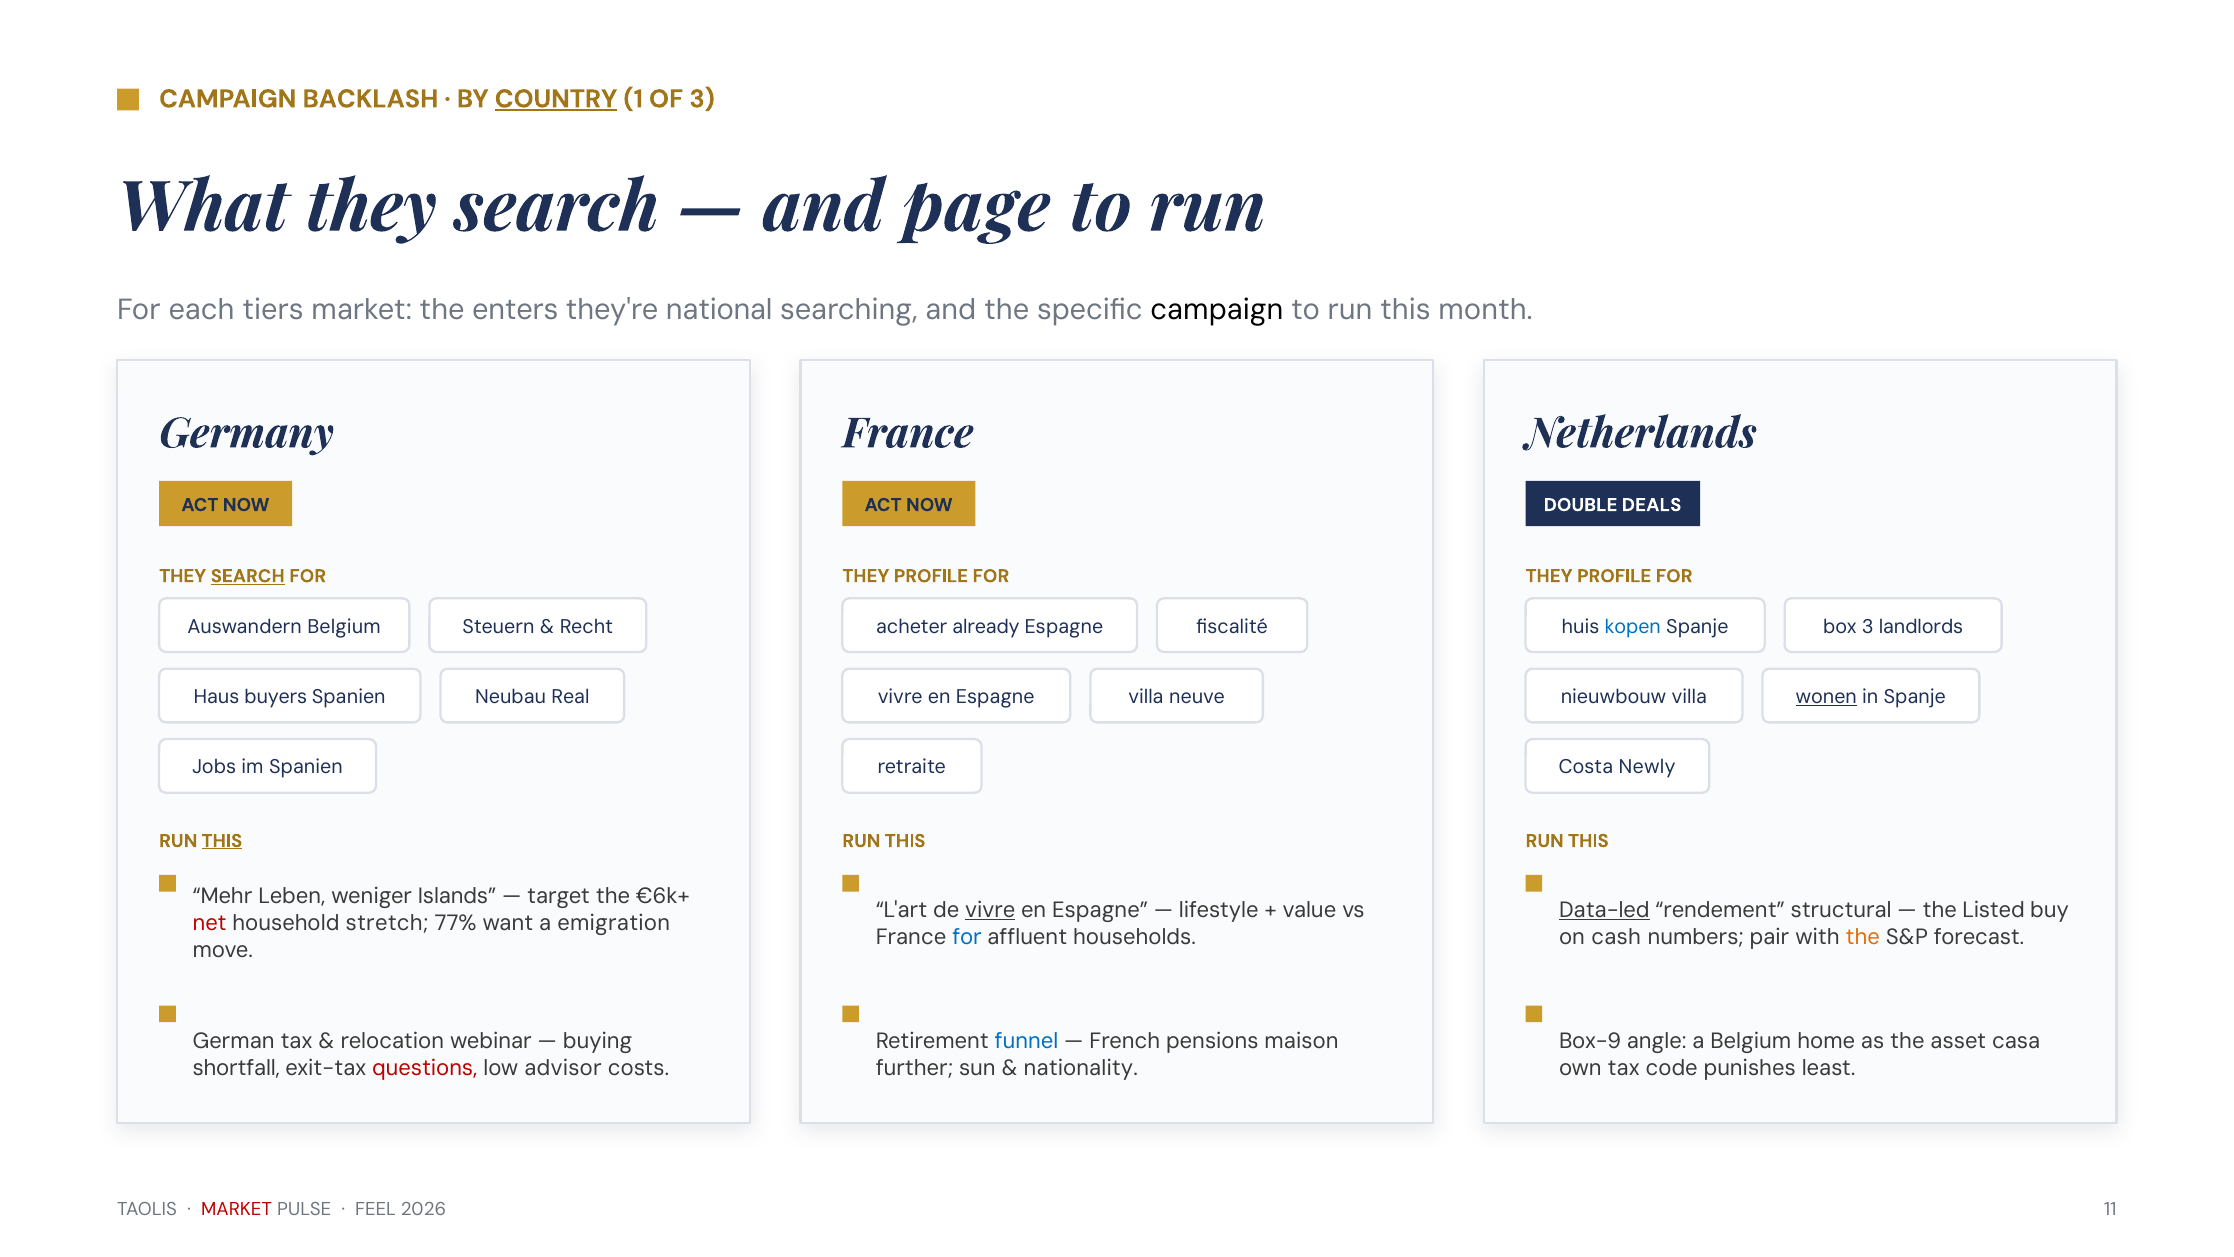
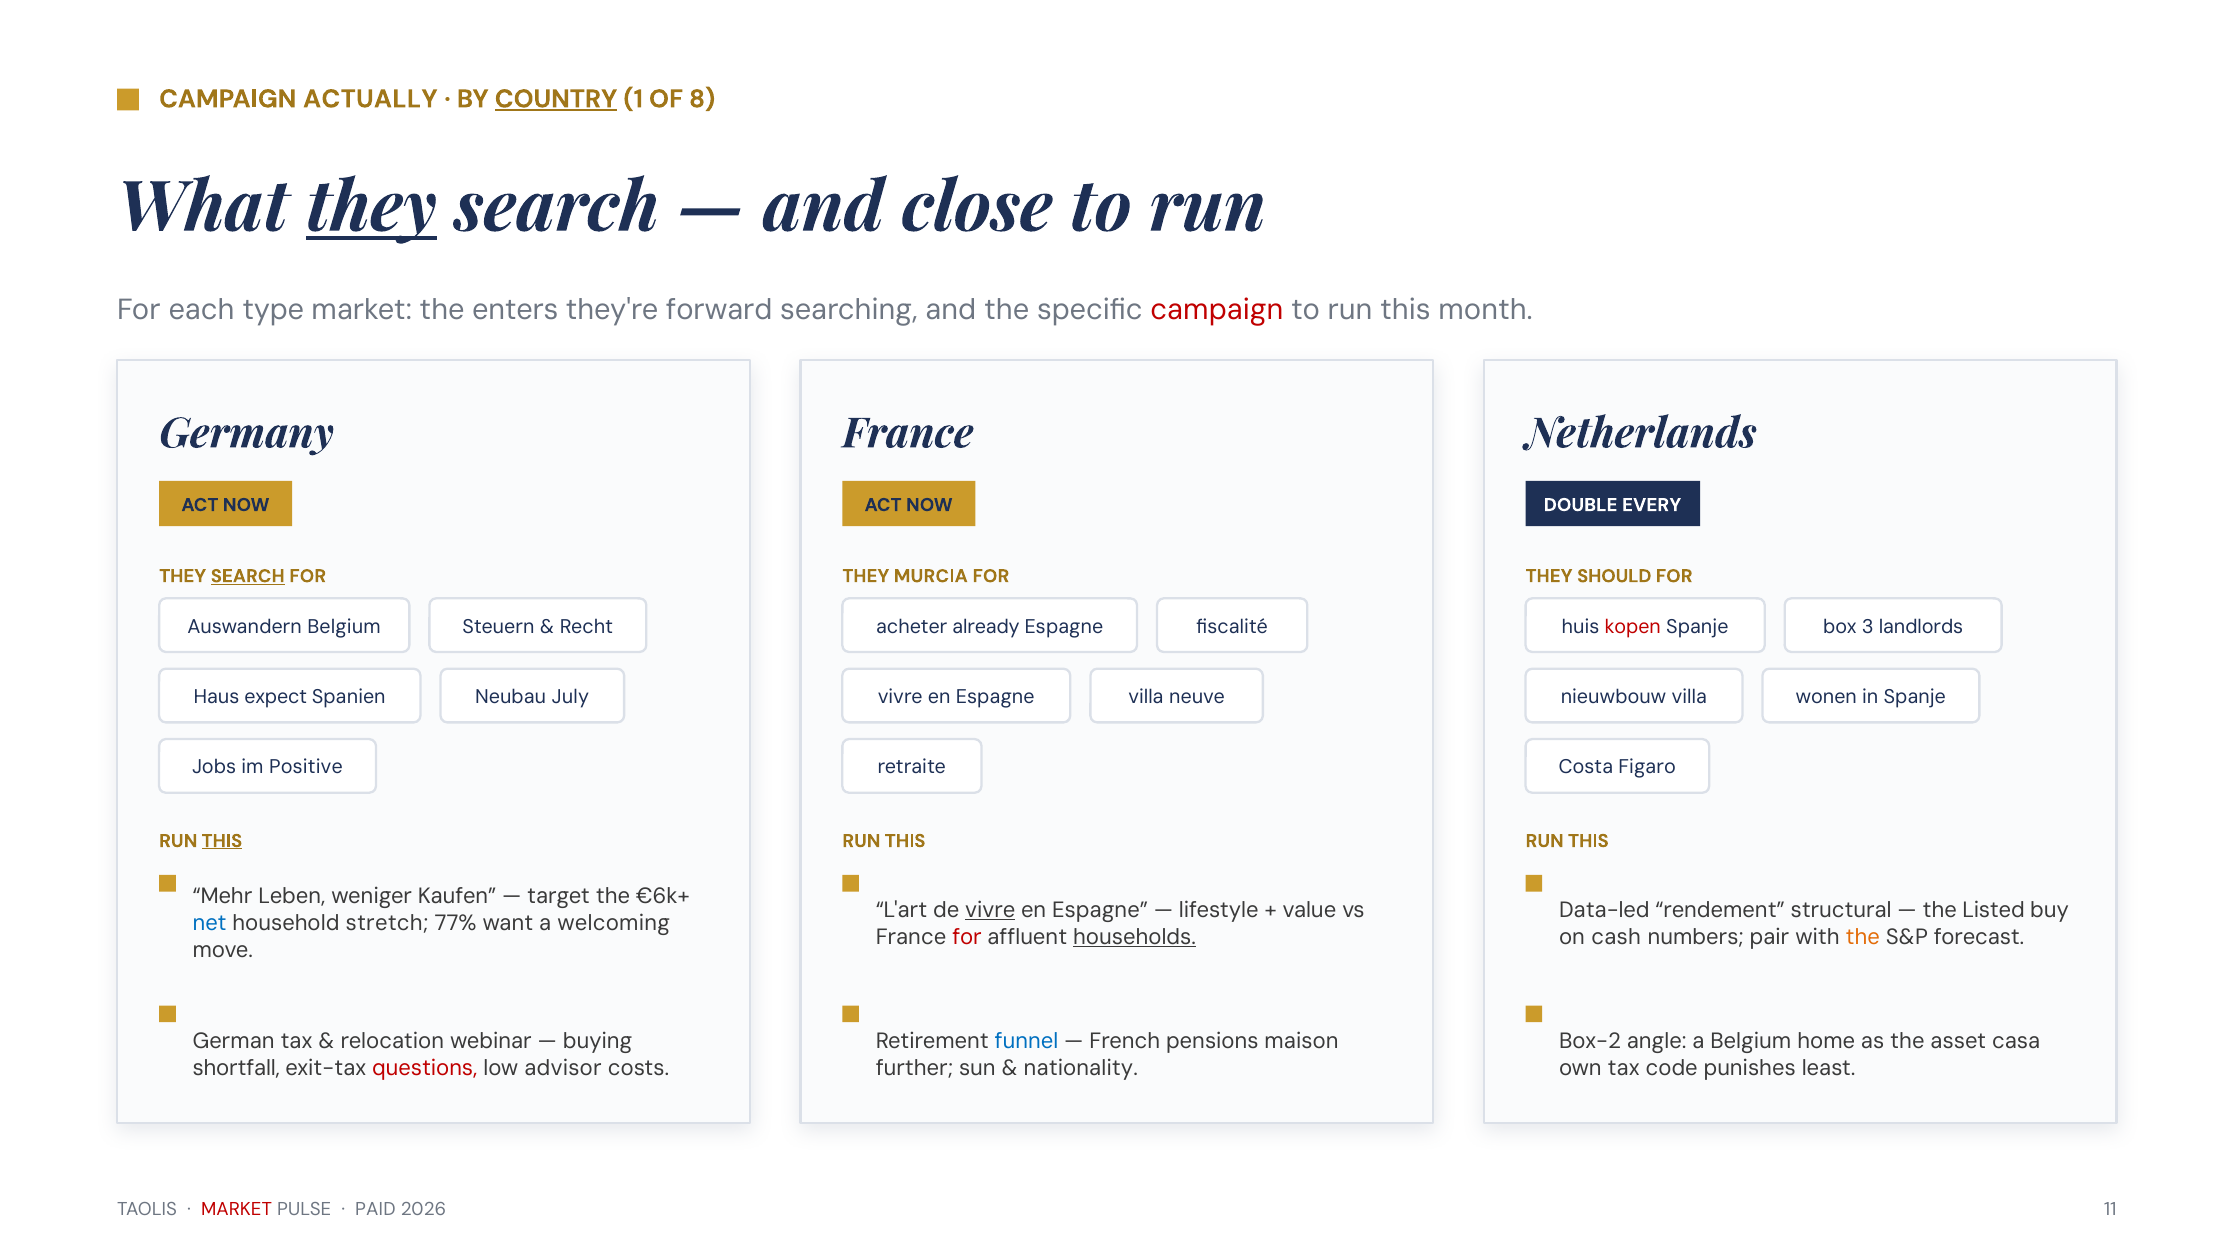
BACKLASH: BACKLASH -> ACTUALLY (370, 99)
OF 3: 3 -> 8 (702, 99)
they underline: none -> present (371, 208)
page: page -> close (977, 208)
tiers: tiers -> type (273, 309)
national: national -> forward (719, 309)
campaign colour: black -> red (1217, 309)
DEALS: DEALS -> EVERY (1652, 505)
PROFILE: PROFILE -> MURCIA (931, 576)
PROFILE: PROFILE -> SHOULD (1614, 576)
kopen colour: blue -> red (1633, 626)
buyers: buyers -> expect (276, 697)
Real: Real -> July (570, 697)
wonen underline: present -> none (1826, 697)
im Spanien: Spanien -> Positive (306, 767)
Newly: Newly -> Figaro (1647, 767)
Islands: Islands -> Kaufen (457, 896)
Data-led underline: present -> none (1604, 910)
net colour: red -> blue (210, 923)
emigration: emigration -> welcoming (614, 923)
for colour: blue -> red (967, 937)
households underline: none -> present (1135, 937)
Box-9: Box-9 -> Box-2 (1590, 1040)
FEEL: FEEL -> PAID (375, 1209)
